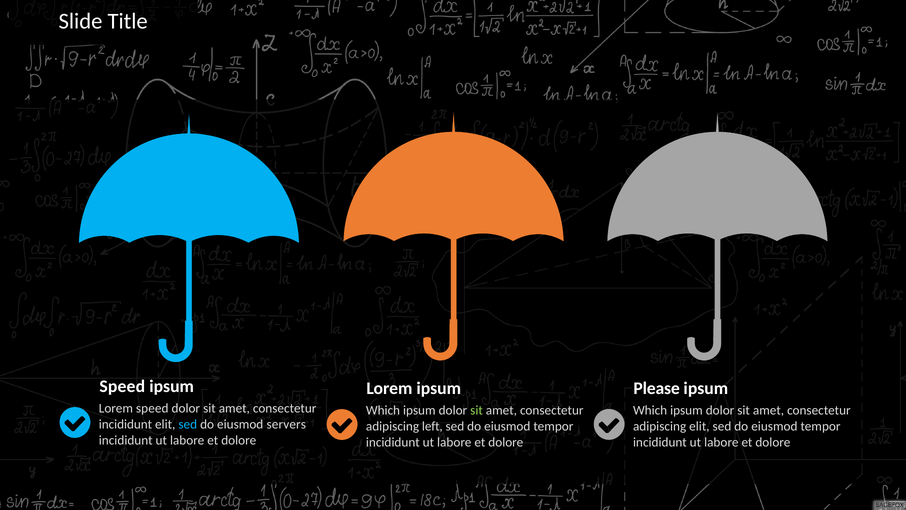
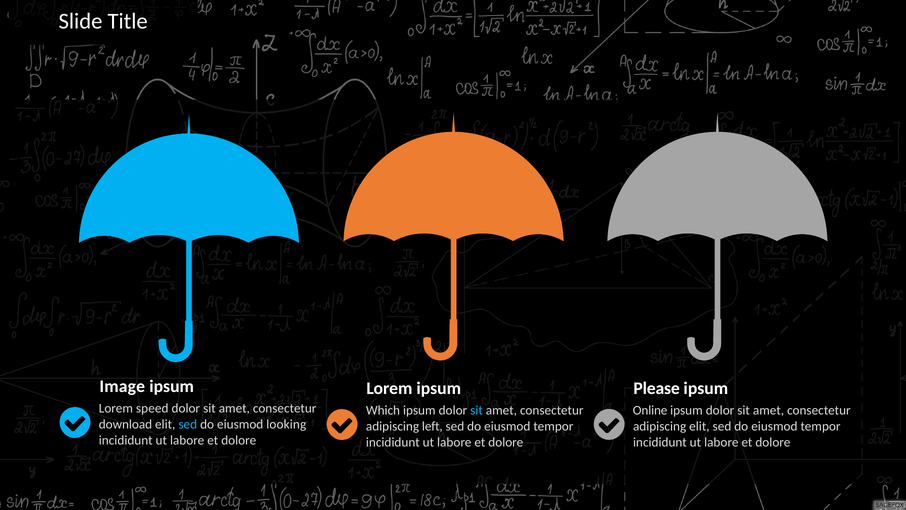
Speed: Speed -> Image (122, 386)
Which: Which -> Online (650, 410)
sit colour: light green -> light blue (477, 410)
incididunt: incididunt -> download (125, 424)
servers: servers -> looking (286, 424)
